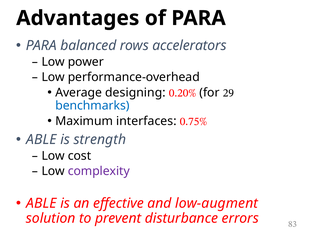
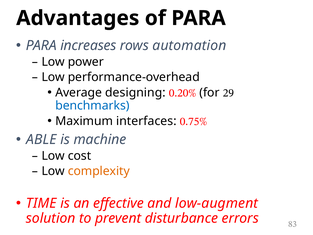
balanced: balanced -> increases (88, 46)
accelerators: accelerators -> automation (189, 46)
strength: strength -> machine (100, 139)
complexity colour: purple -> orange (99, 171)
ABLE: ABLE -> TIME (41, 203)
